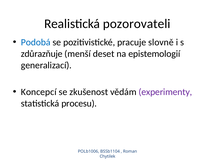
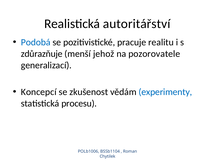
pozorovateli: pozorovateli -> autoritářství (137, 24)
slovně: slovně -> realitu (161, 42)
deset: deset -> jehož (104, 54)
epistemologií: epistemologií -> pozorovatele (154, 54)
experimenty colour: purple -> blue (165, 92)
